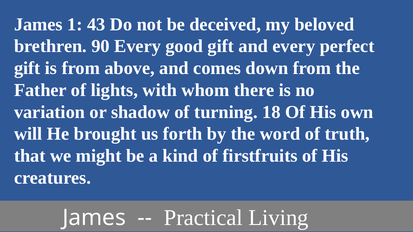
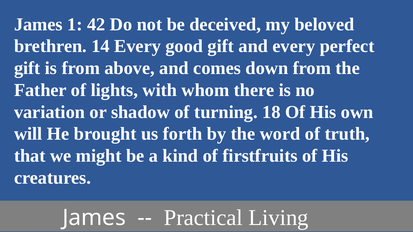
43: 43 -> 42 (96, 24)
90: 90 -> 14 (101, 46)
